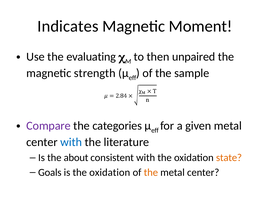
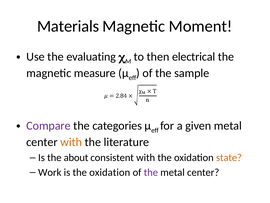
Indicates: Indicates -> Materials (68, 26)
unpaired: unpaired -> electrical (194, 57)
strength: strength -> measure (95, 73)
with colour: blue -> orange (71, 142)
Goals: Goals -> Work (50, 172)
the colour: orange -> purple (151, 172)
